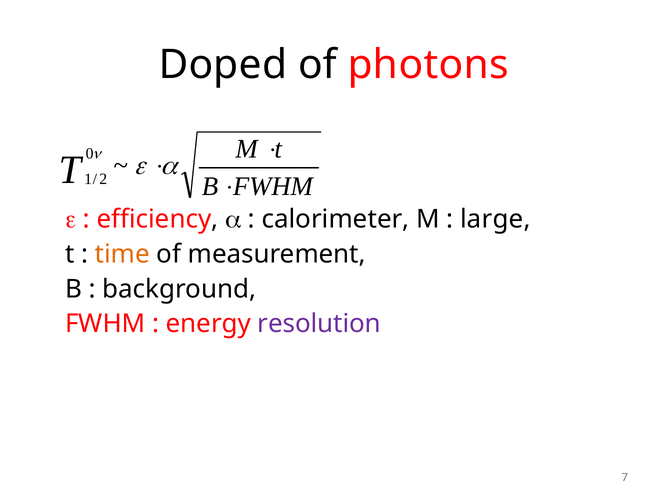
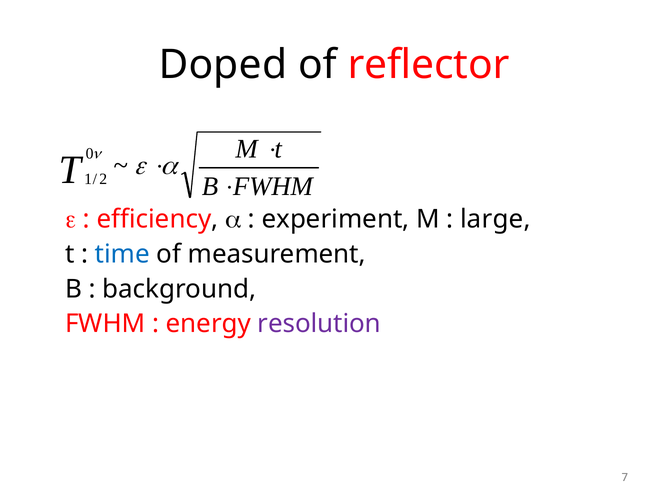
photons: photons -> reflector (428, 65)
calorimeter: calorimeter -> experiment (336, 219)
time colour: orange -> blue (122, 254)
